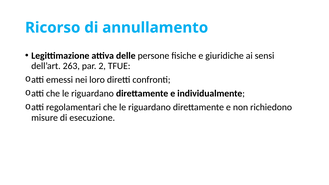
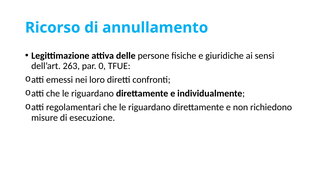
2: 2 -> 0 (102, 66)
